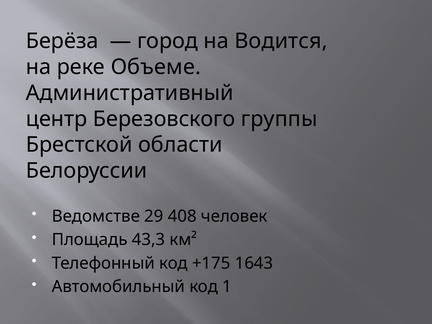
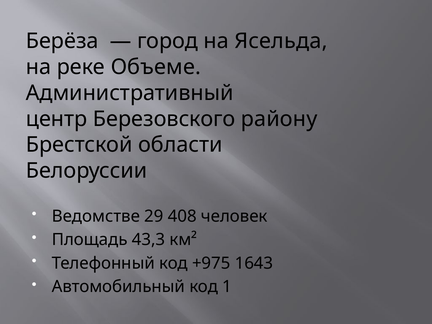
Водится: Водится -> Ясельда (281, 41)
группы: группы -> району (279, 119)
+175: +175 -> +975 (211, 263)
